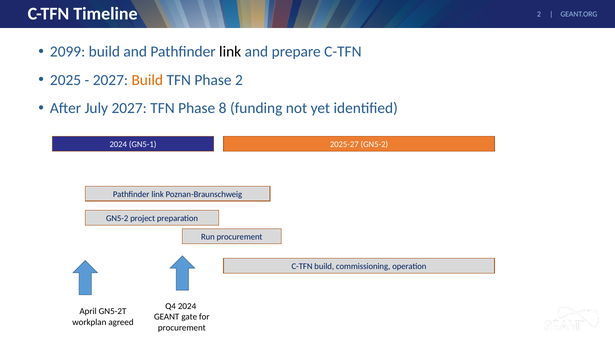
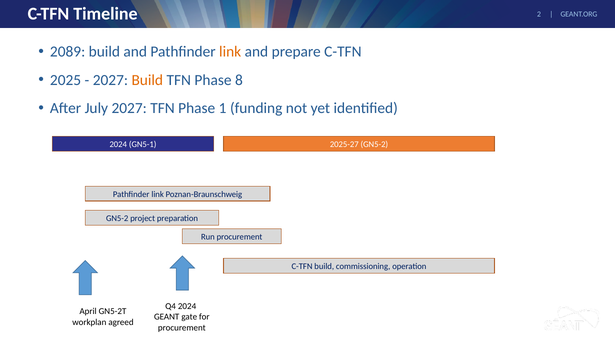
2099: 2099 -> 2089 (68, 52)
link colour: black -> orange (230, 52)
Phase 2: 2 -> 8 (239, 80)
8: 8 -> 1 (223, 108)
